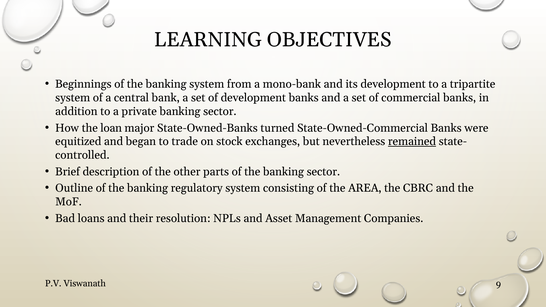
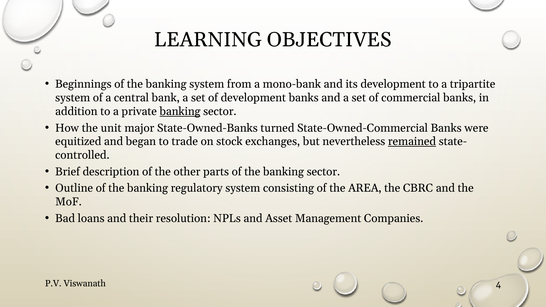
banking underline: none -> present (180, 111)
loan: loan -> unit (111, 128)
9: 9 -> 4 (498, 284)
